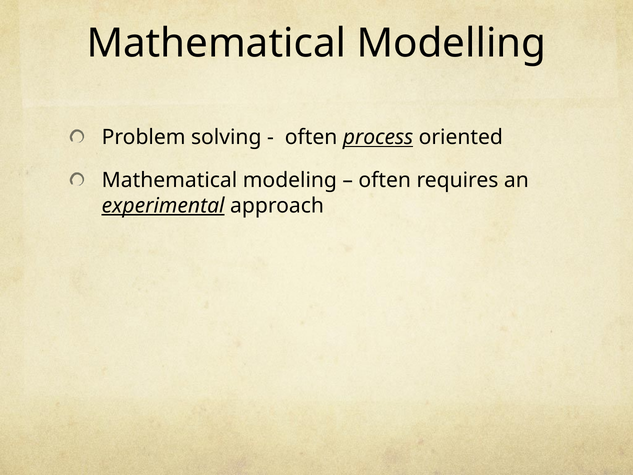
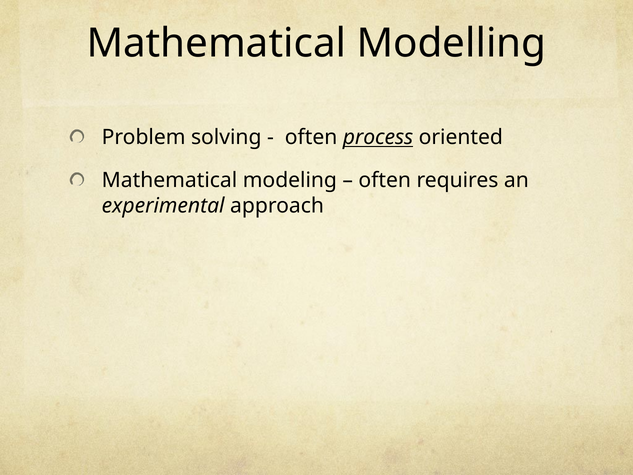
experimental underline: present -> none (163, 206)
